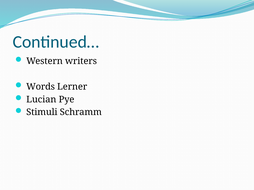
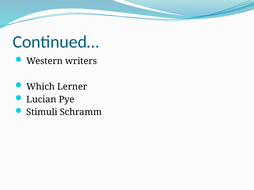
Words: Words -> Which (41, 87)
